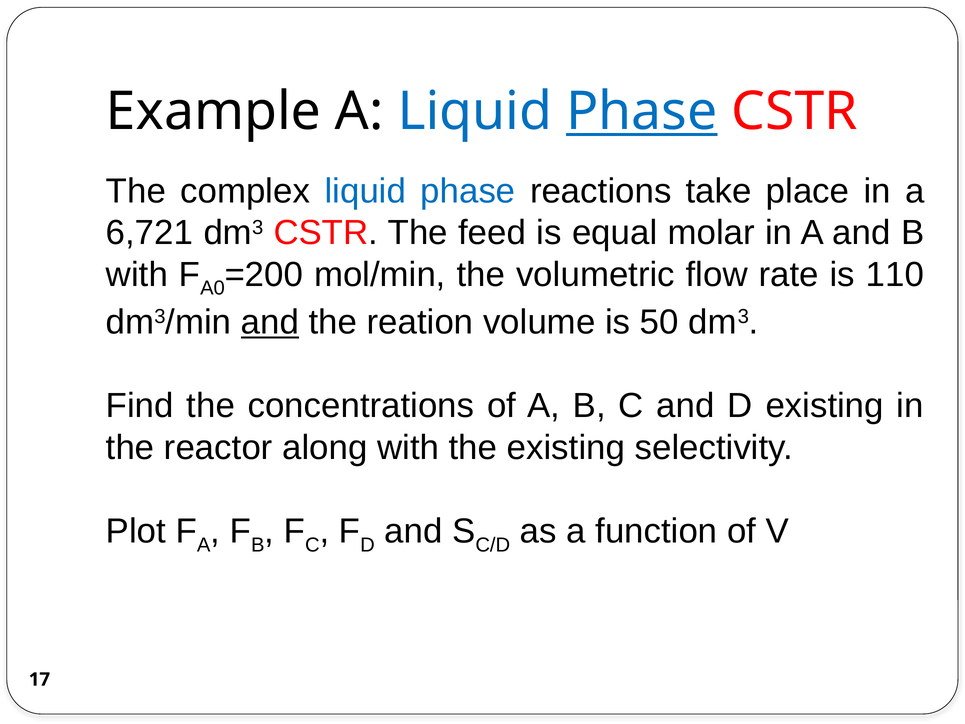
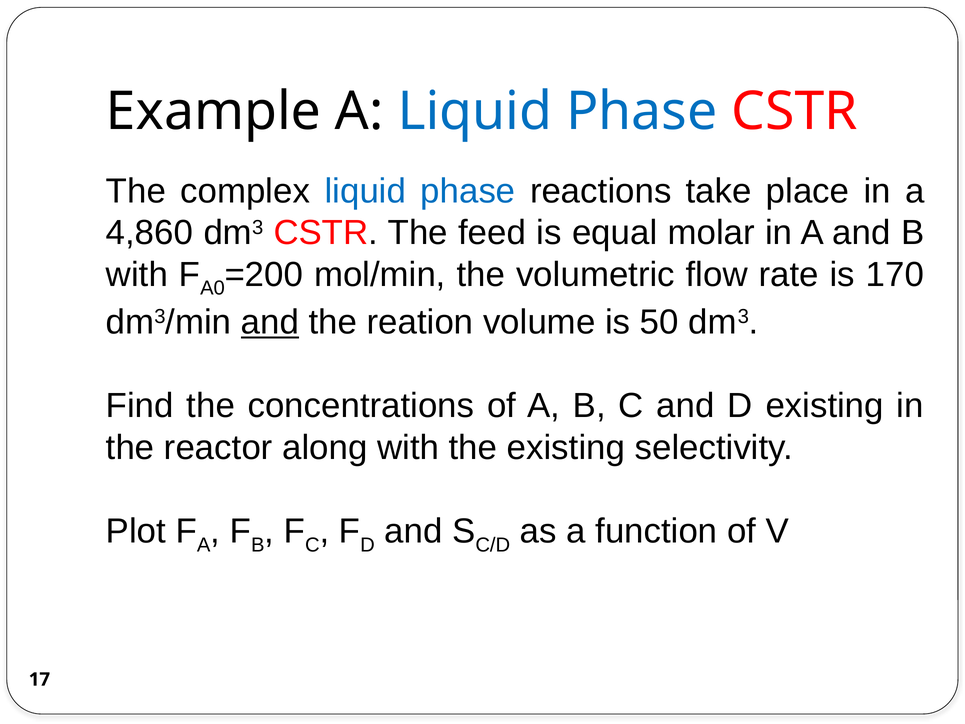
Phase underline: present -> none (642, 112)
6,721: 6,721 -> 4,860 (150, 233)
110: 110 -> 170 (895, 275)
